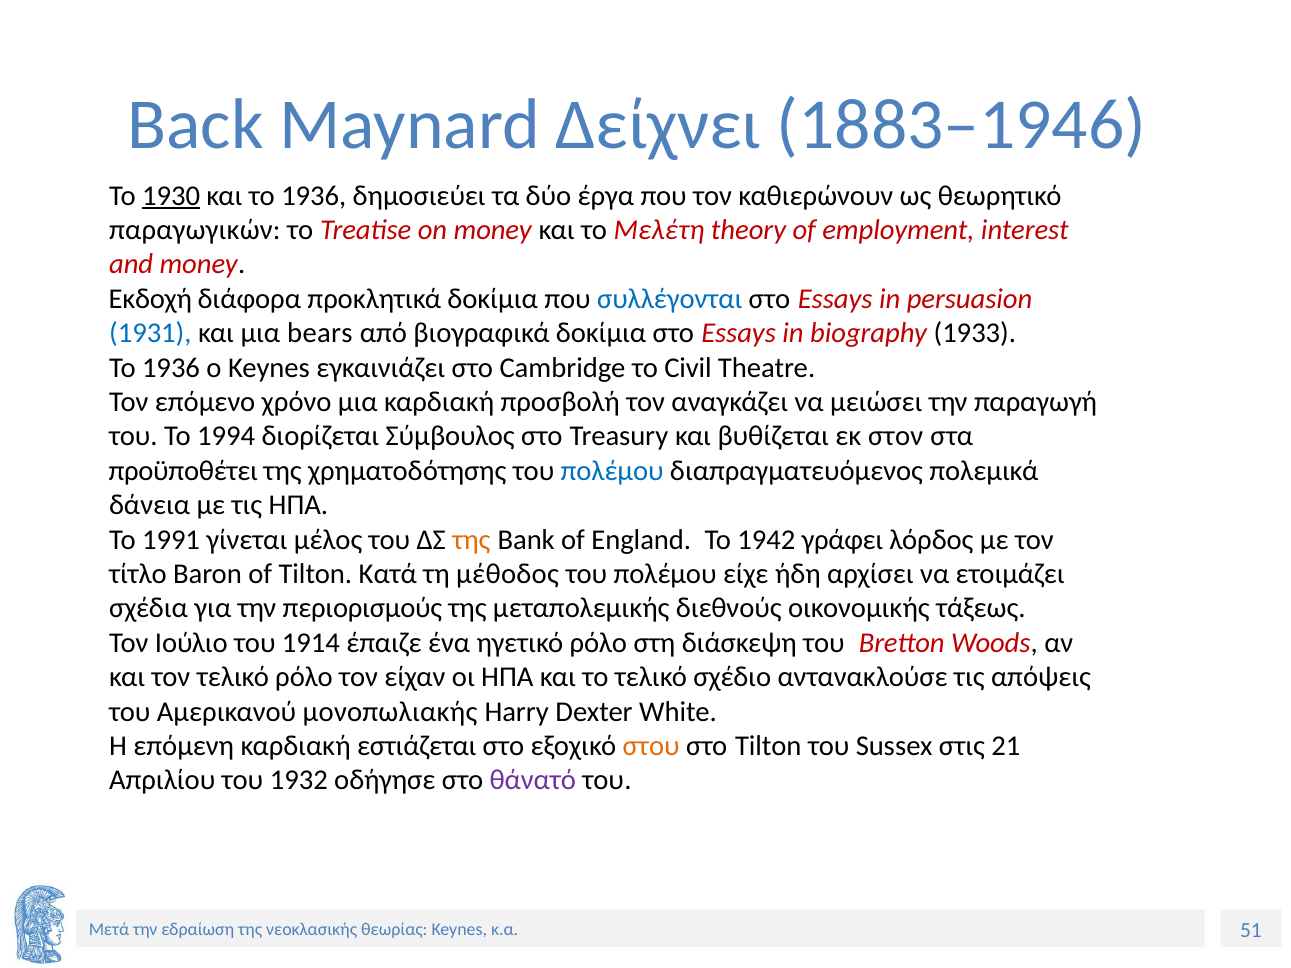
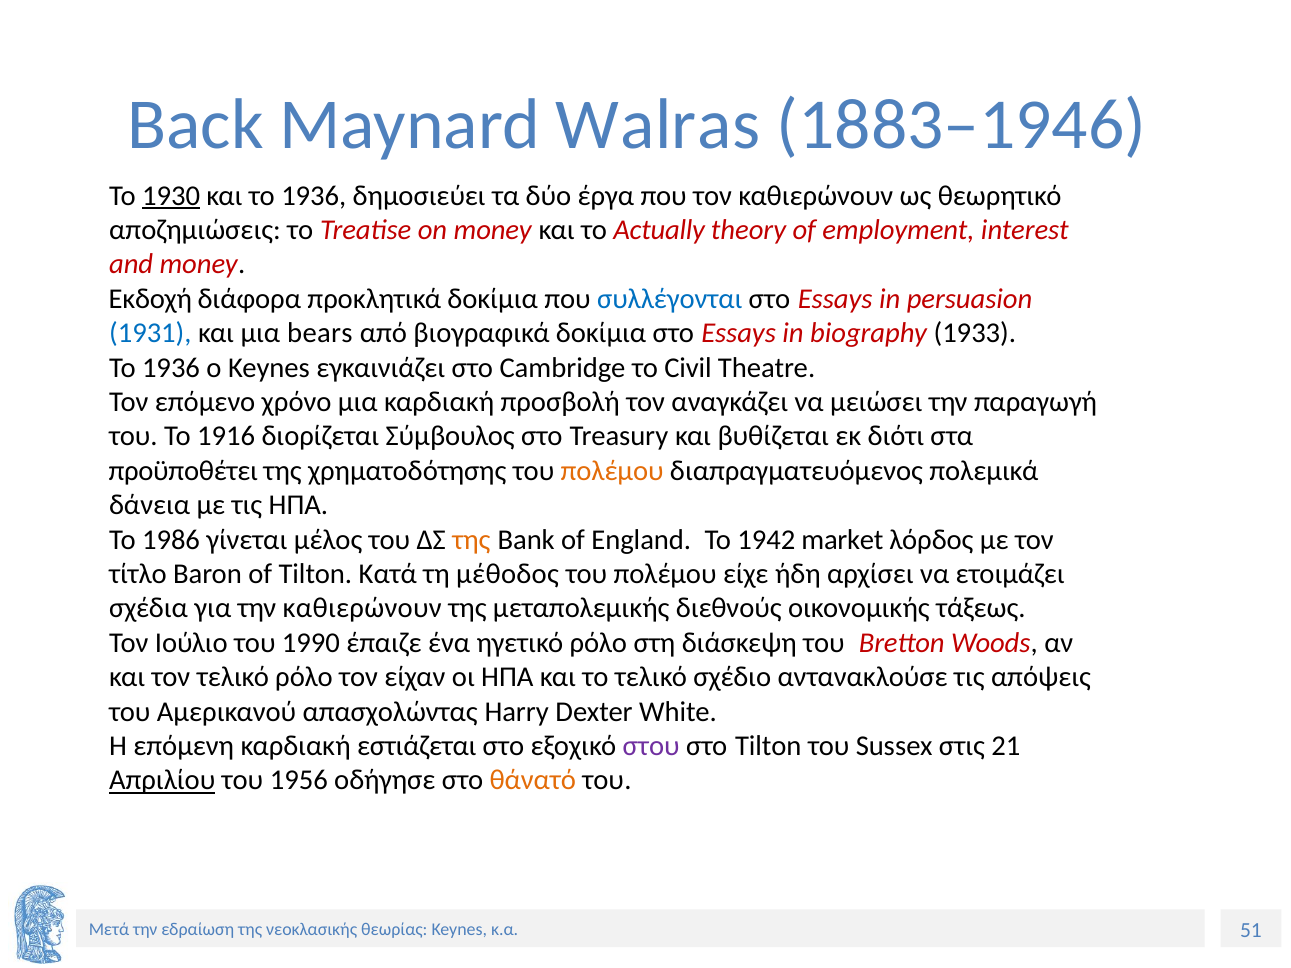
Δείχνει: Δείχνει -> Walras (658, 124)
παραγωγικών: παραγωγικών -> αποζημιώσεις (195, 230)
Μελέτη: Μελέτη -> Actually (659, 230)
1994: 1994 -> 1916 (226, 437)
στον: στον -> διότι (896, 437)
πολέμου colour: blue -> orange (612, 471)
1991: 1991 -> 1986 (171, 540)
γράφει: γράφει -> market (842, 540)
την περιορισμούς: περιορισμούς -> καθιερώνουν (362, 609)
1914: 1914 -> 1990 (311, 643)
μονοπωλιακής: μονοπωλιακής -> απασχολώντας (390, 712)
στου colour: orange -> purple (651, 746)
Απριλίου underline: none -> present (162, 781)
1932: 1932 -> 1956 (299, 781)
θάνατό colour: purple -> orange (533, 781)
